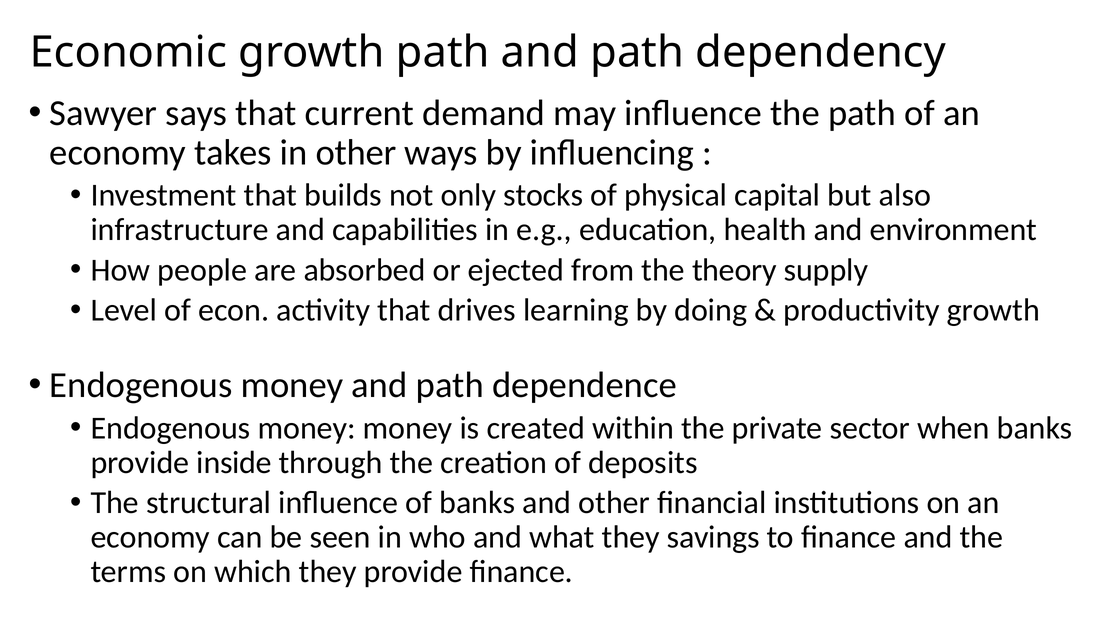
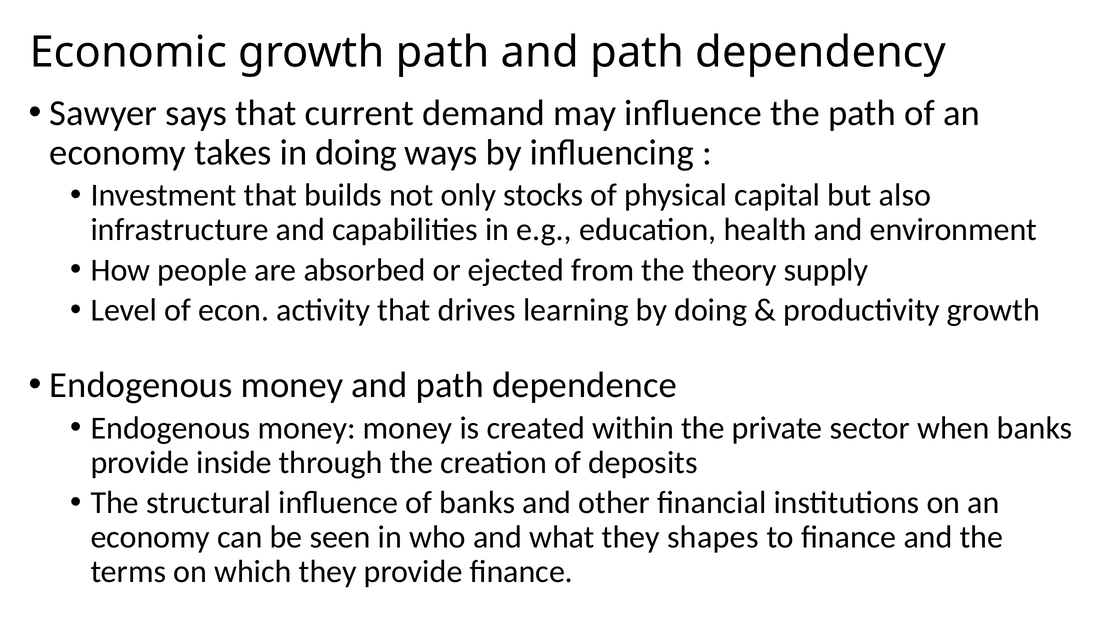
in other: other -> doing (356, 153)
savings: savings -> shapes (713, 537)
